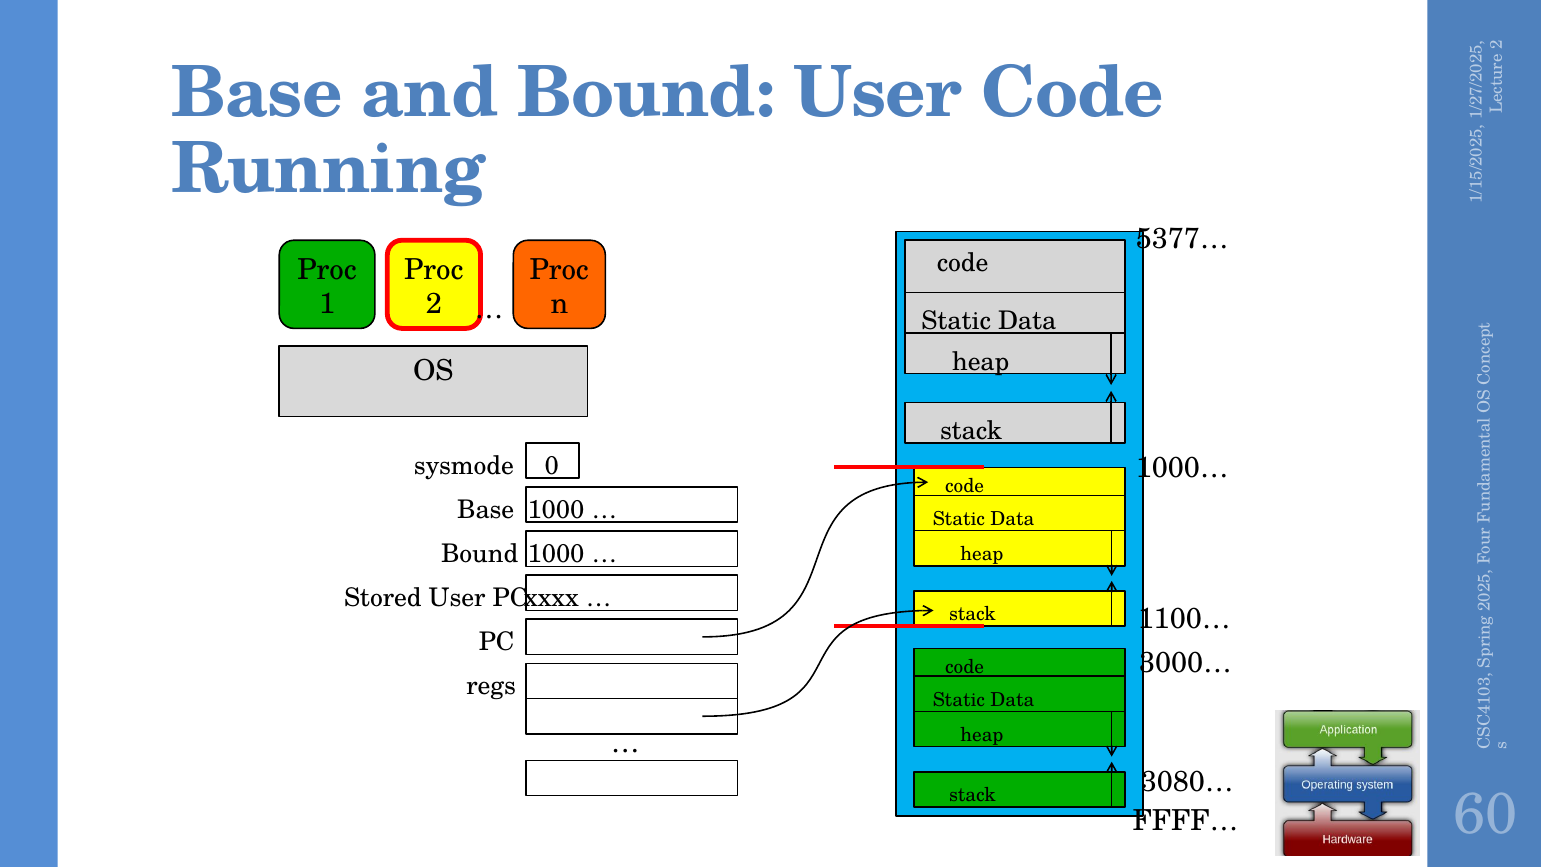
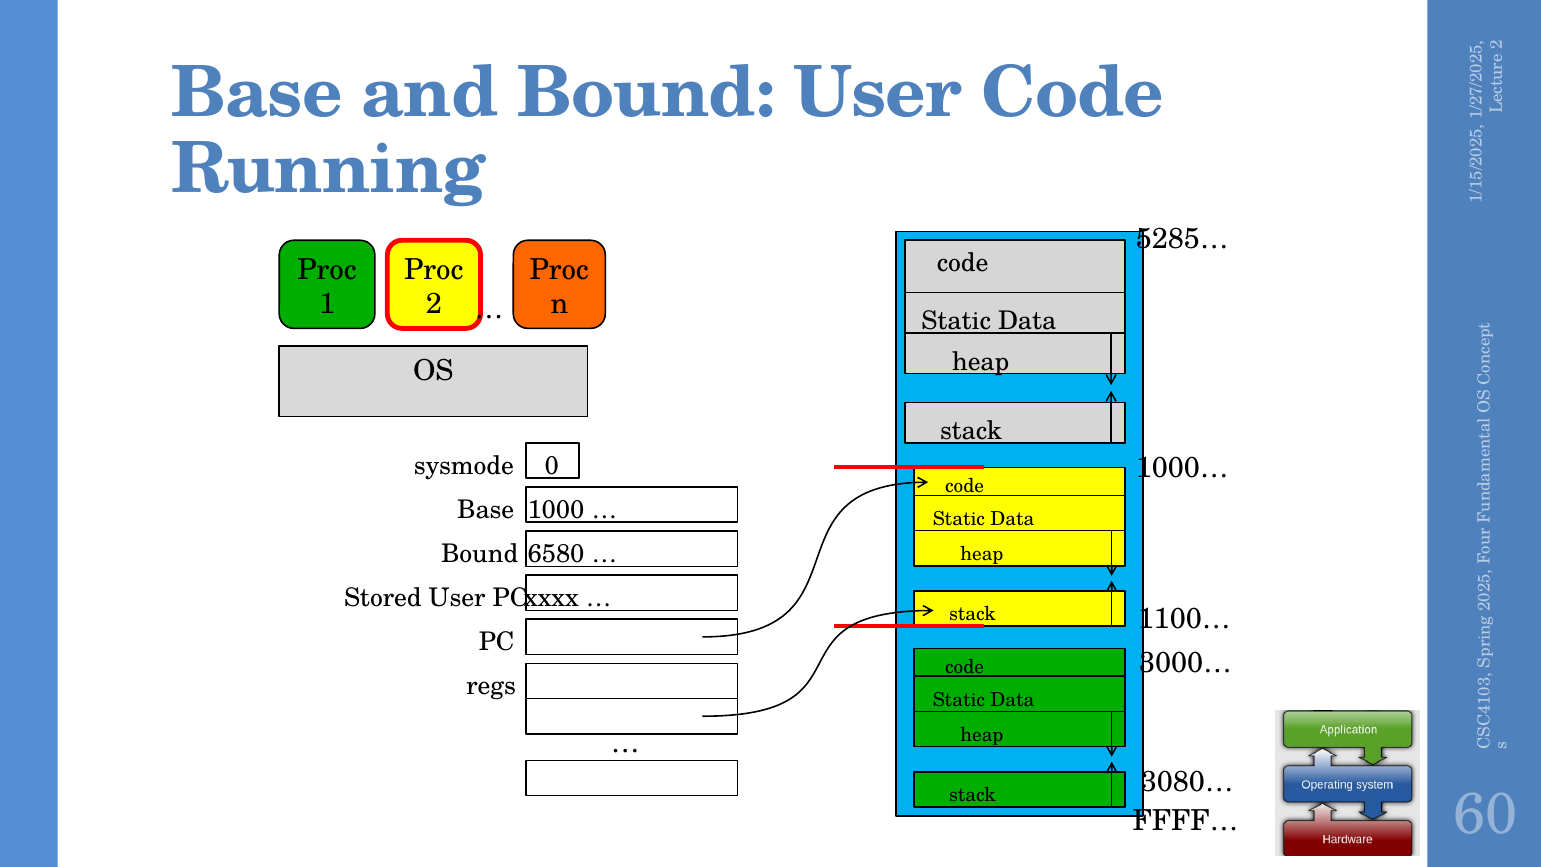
5377…: 5377… -> 5285… (1182, 239)
1000: 1000 -> 6580 (556, 554)
